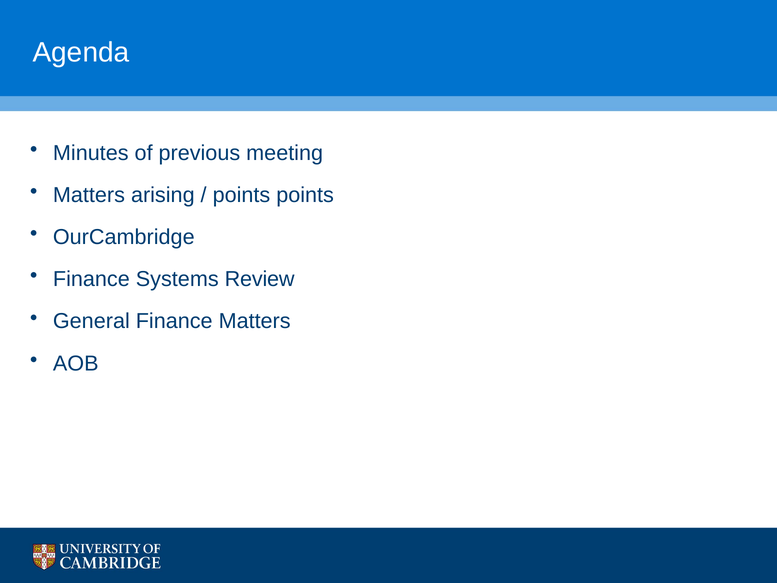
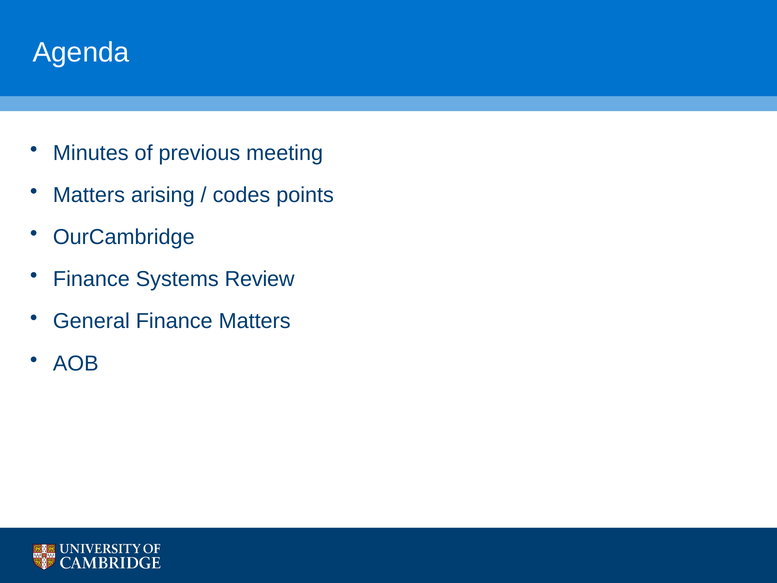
points: points -> codes (241, 195)
